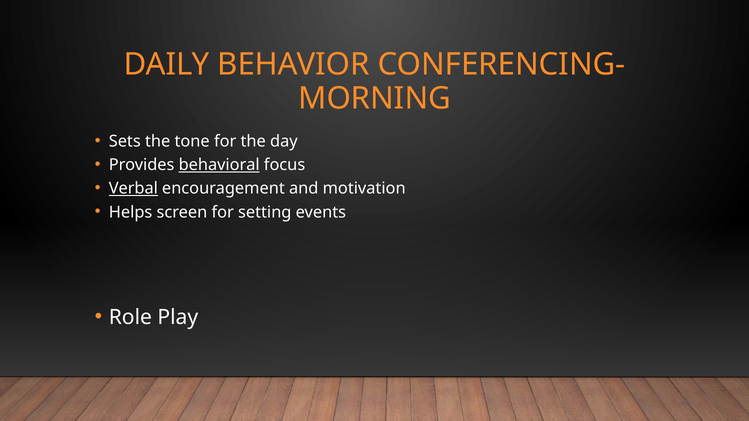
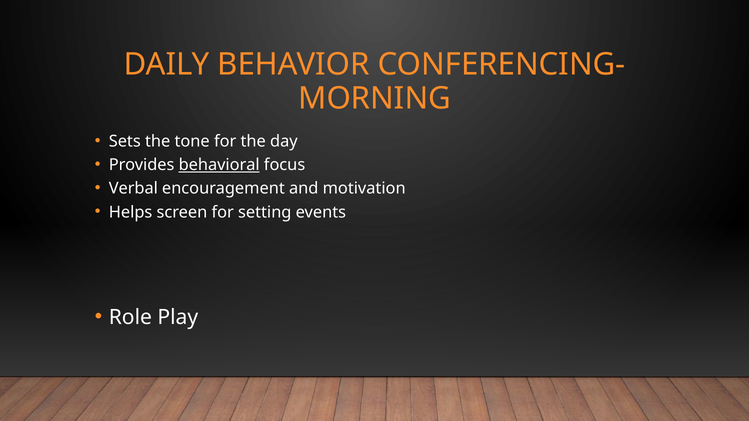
Verbal underline: present -> none (133, 189)
